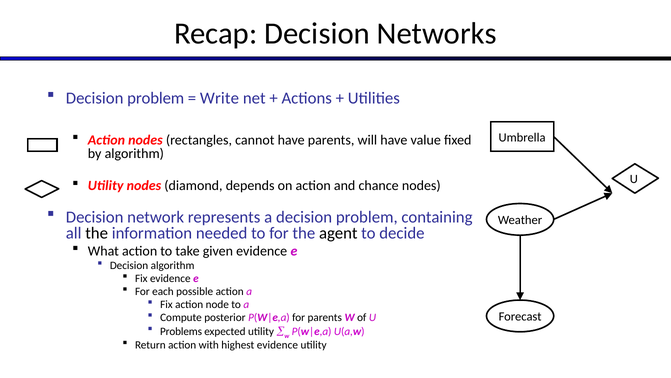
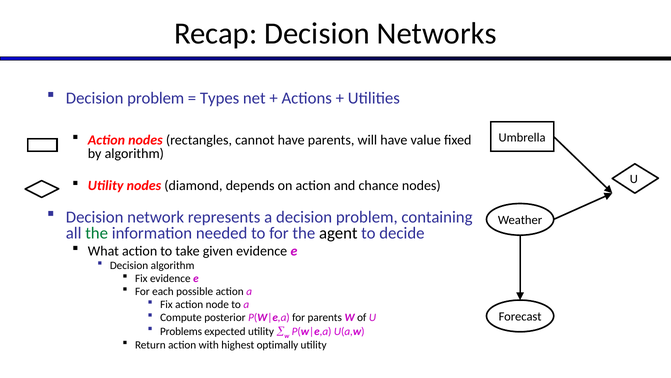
Write: Write -> Types (220, 98)
the colour: black -> green (97, 233)
highest evidence: evidence -> optimally (278, 344)
